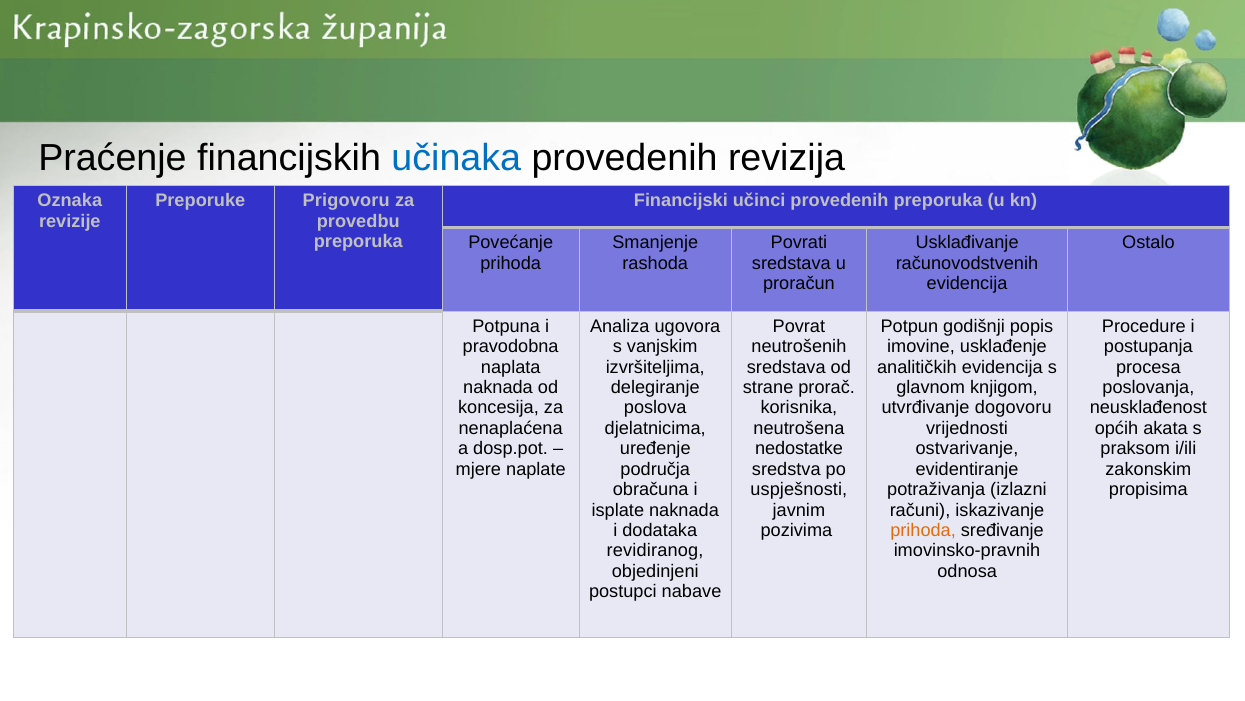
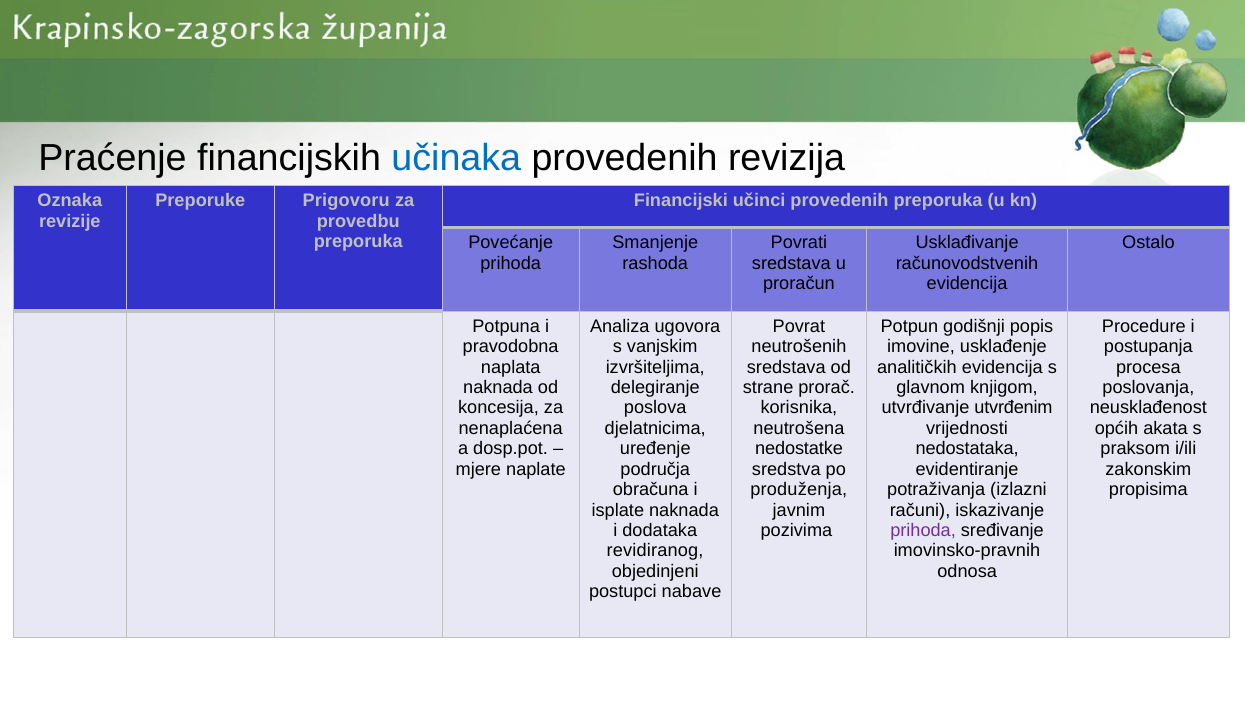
dogovoru: dogovoru -> utvrđenim (1013, 408)
ostvarivanje: ostvarivanje -> nedostataka (967, 448)
uspješnosti: uspješnosti -> produženja (799, 489)
prihoda colour: orange -> purple (923, 530)
